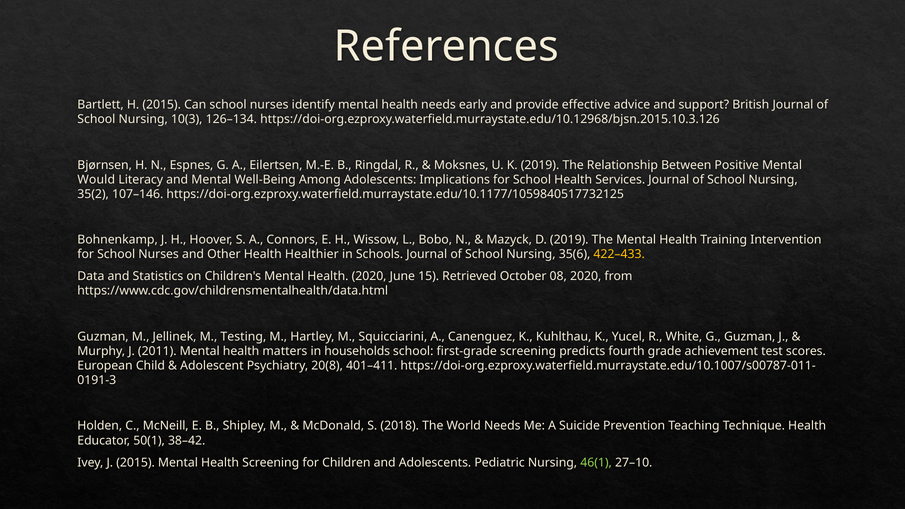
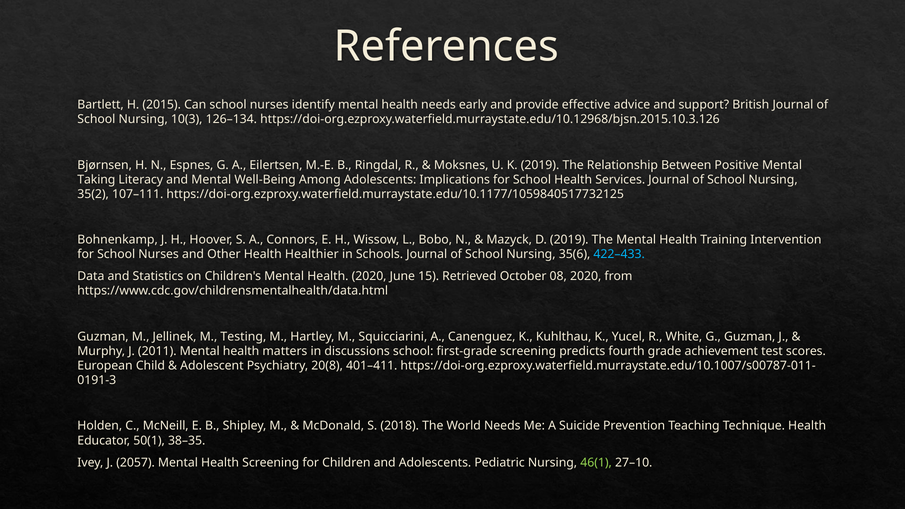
Would: Would -> Taking (96, 180)
107–146: 107–146 -> 107–111 (138, 194)
422–433 colour: yellow -> light blue (619, 254)
households: households -> discussions (357, 351)
38–42: 38–42 -> 38–35 (187, 441)
J 2015: 2015 -> 2057 (136, 463)
